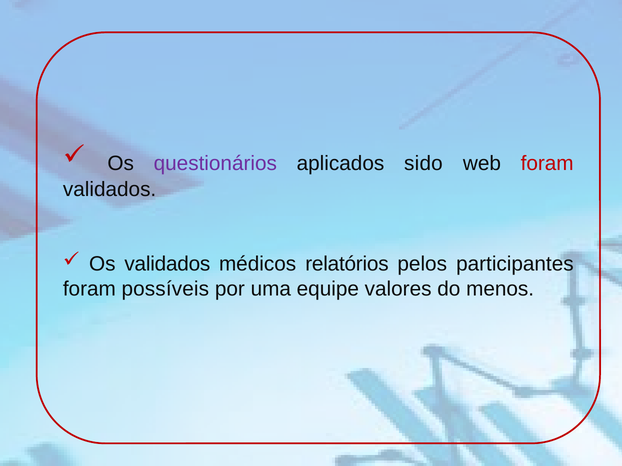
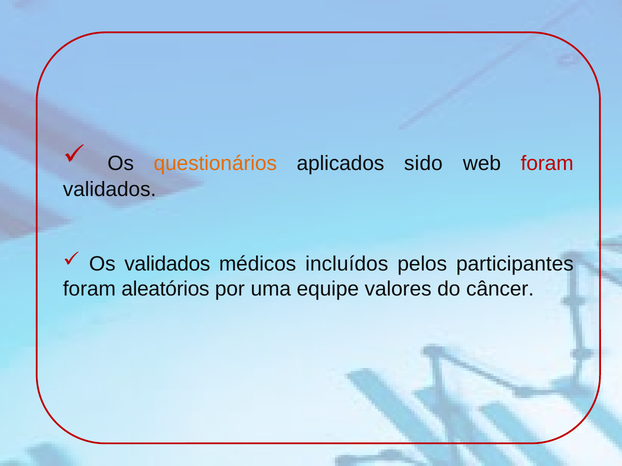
questionários colour: purple -> orange (215, 164)
relatórios: relatórios -> incluídos (347, 264)
possíveis: possíveis -> aleatórios (165, 289)
menos: menos -> câncer (500, 289)
